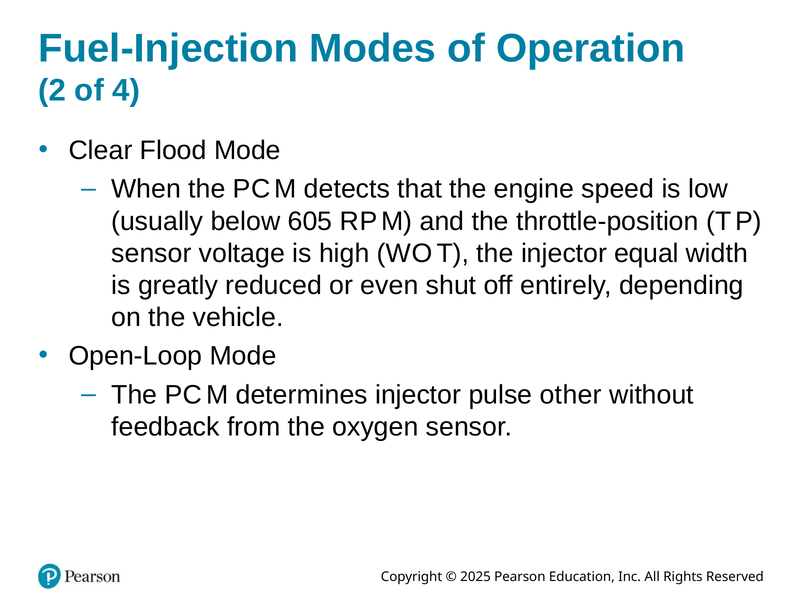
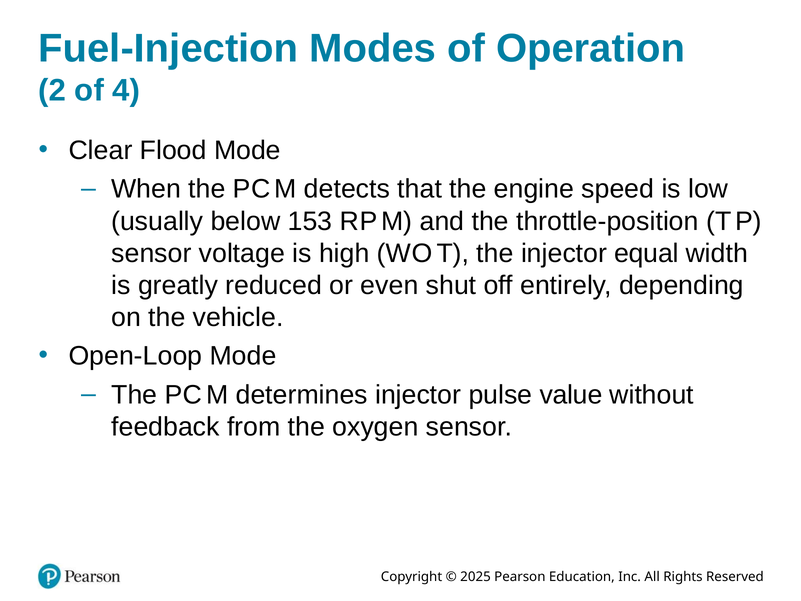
605: 605 -> 153 (310, 221)
other: other -> value (571, 395)
